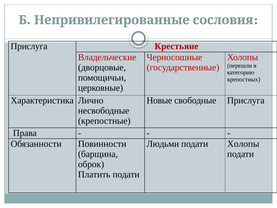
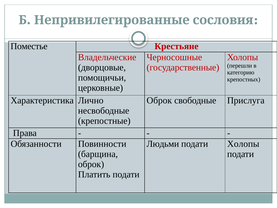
Прислуга: Прислуга -> Поместье (29, 46)
Новые: Новые -> Оброк (159, 100)
